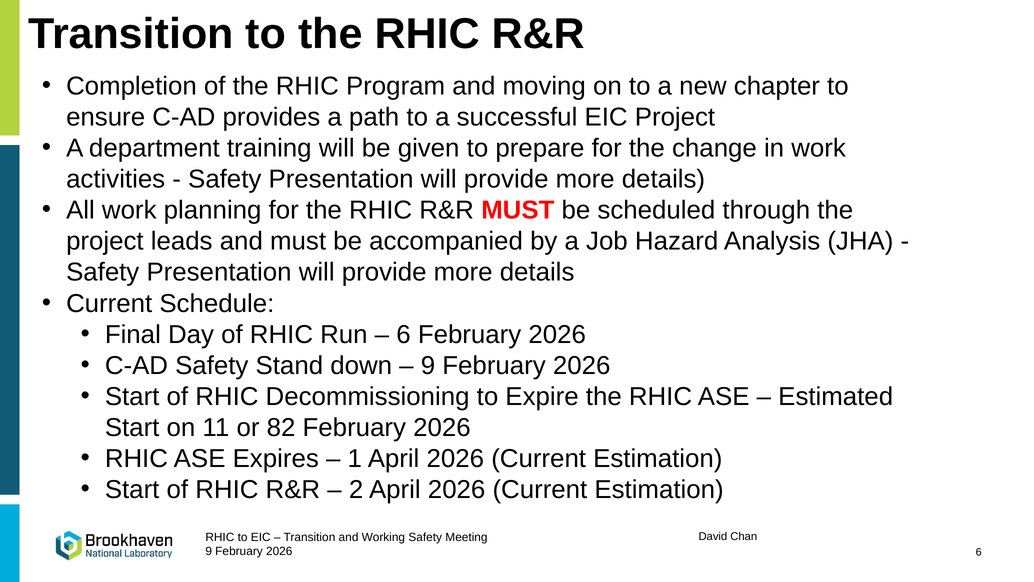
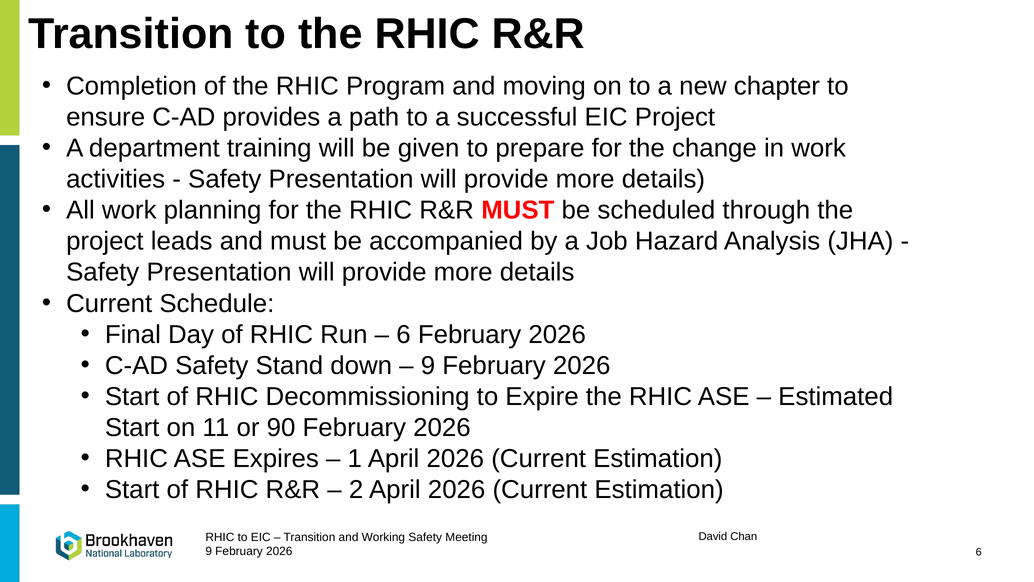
82: 82 -> 90 (281, 427)
